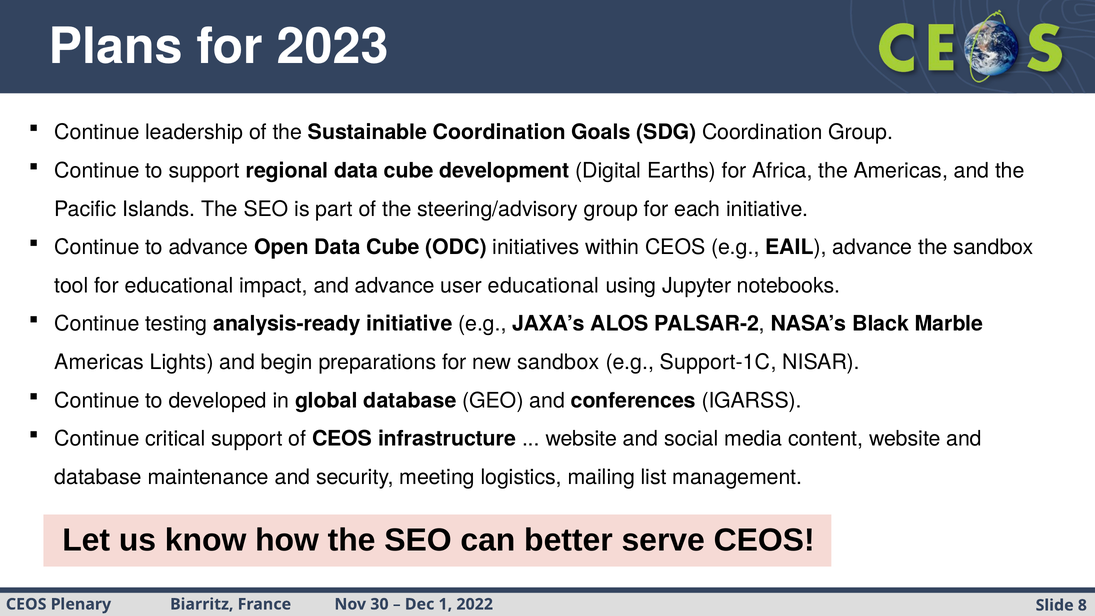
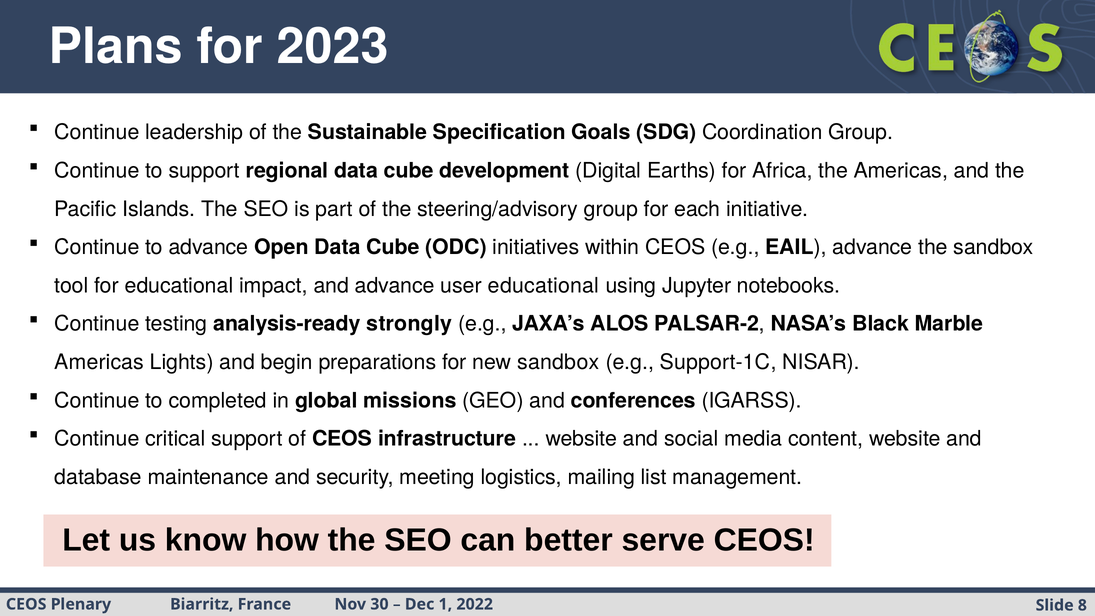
Sustainable Coordination: Coordination -> Specification (499, 132)
analysis-ready initiative: initiative -> strongly (409, 324)
developed: developed -> completed (218, 401)
global database: database -> missions (410, 401)
